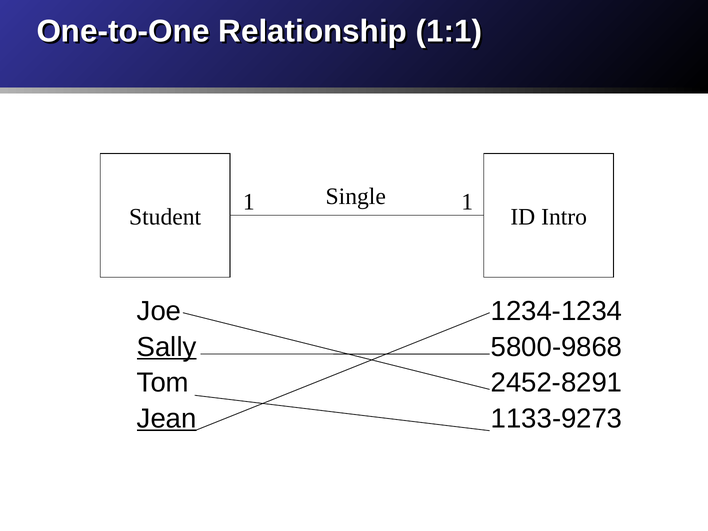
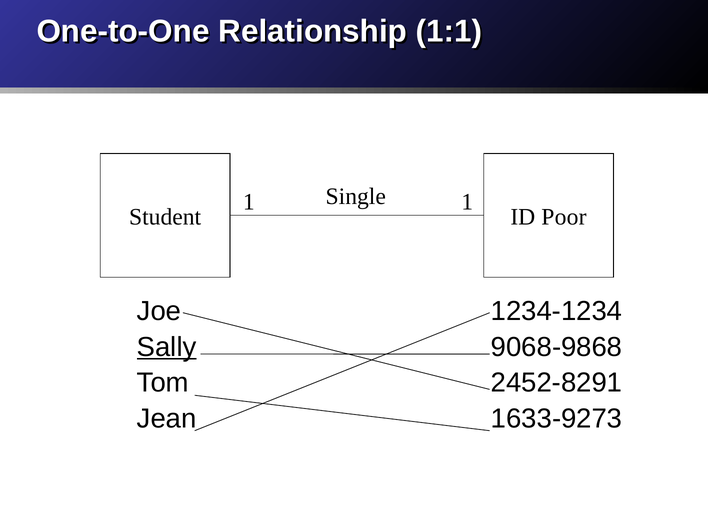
Intro: Intro -> Poor (564, 217)
5800-9868: 5800-9868 -> 9068-9868 (557, 347)
Jean underline: present -> none (167, 419)
1133-9273: 1133-9273 -> 1633-9273 (557, 419)
